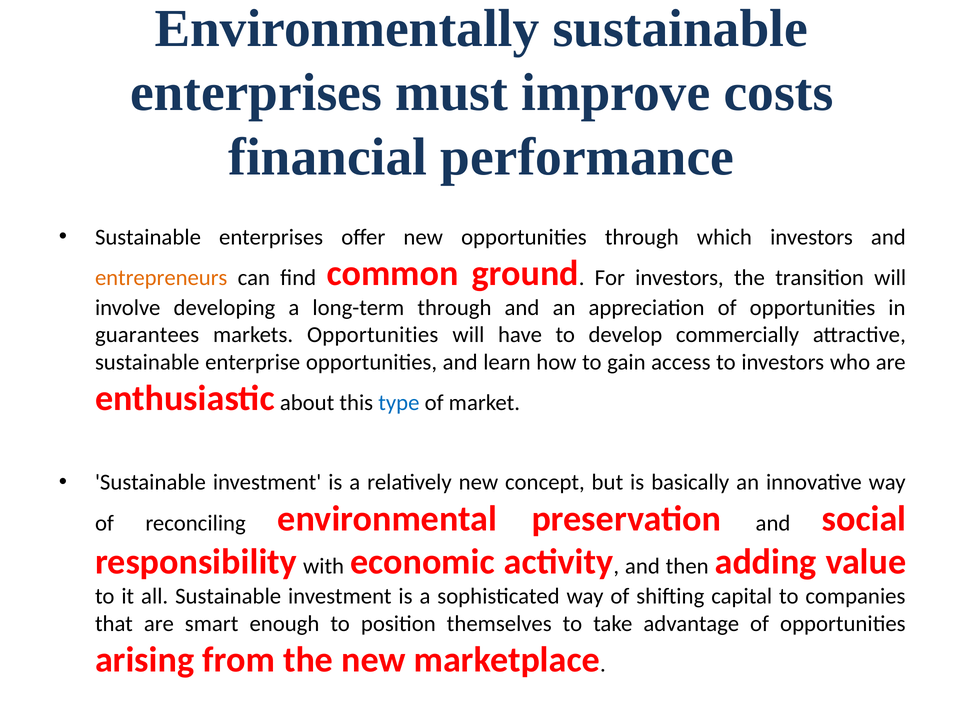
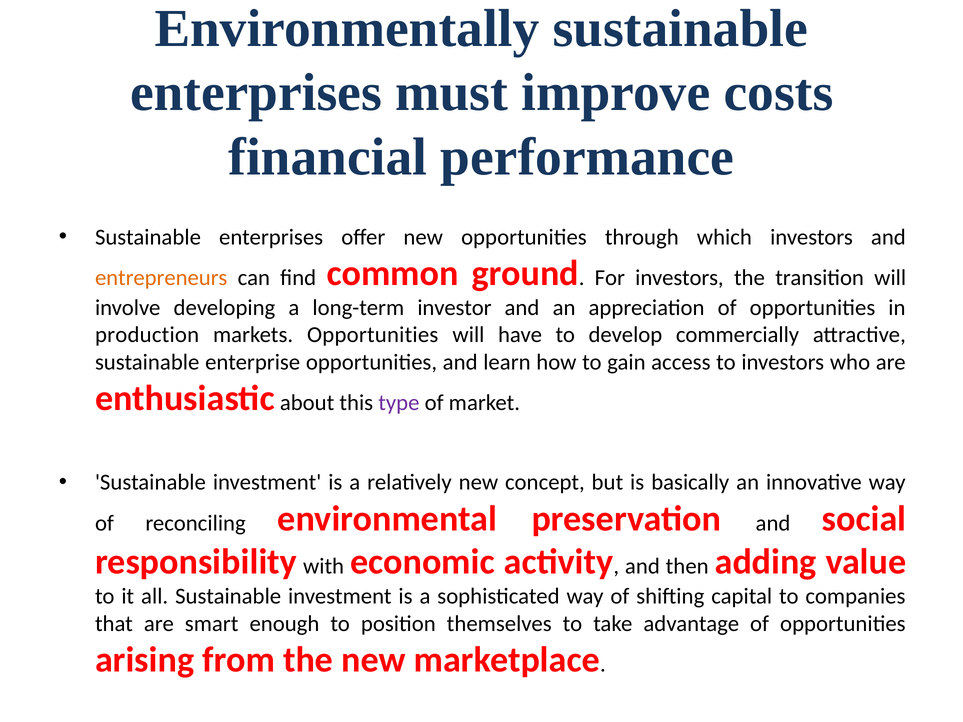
long-term through: through -> investor (455, 308)
guarantees: guarantees -> production (147, 335)
type colour: blue -> purple (399, 403)
